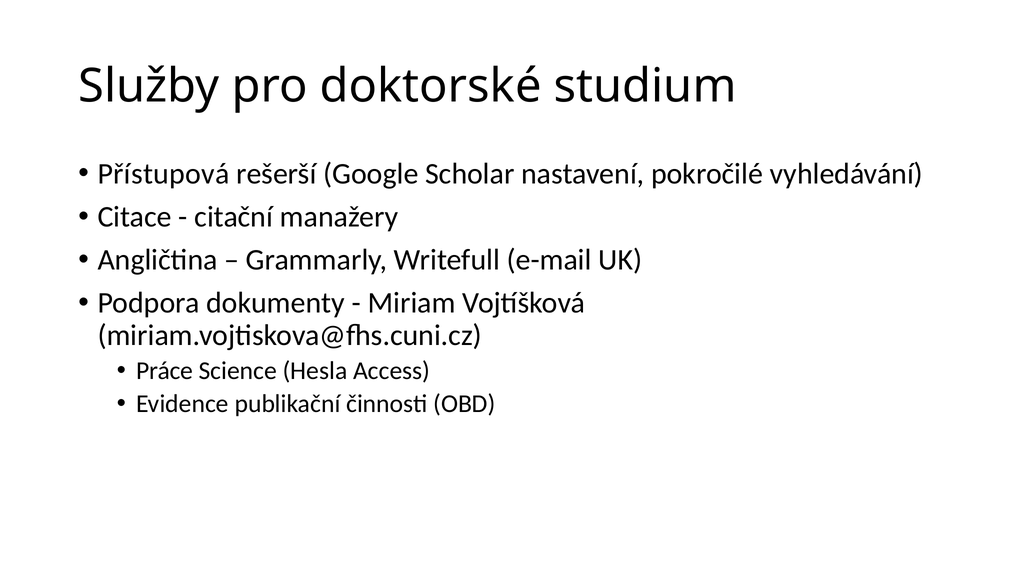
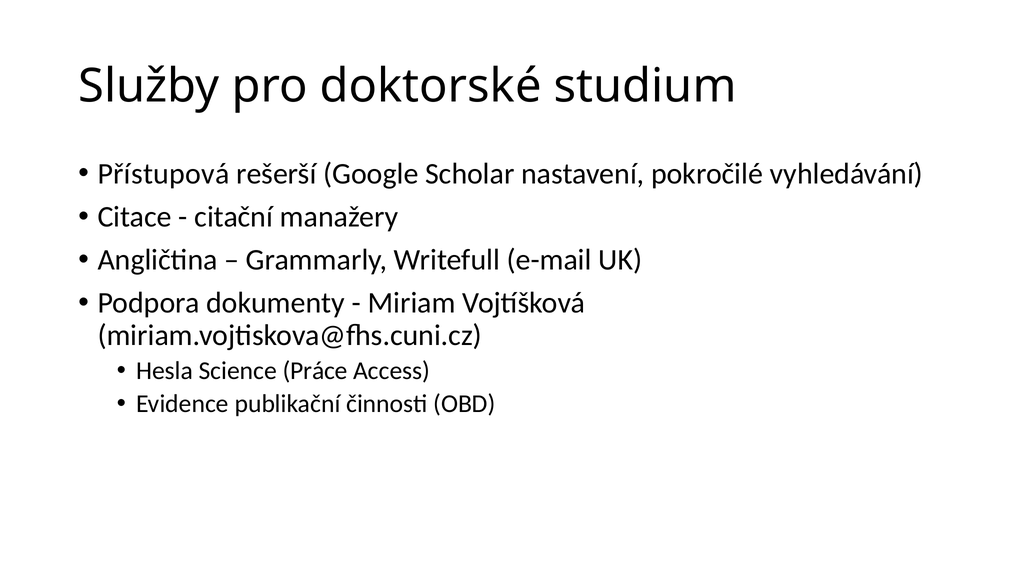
Práce: Práce -> Hesla (164, 371)
Hesla: Hesla -> Práce (315, 371)
